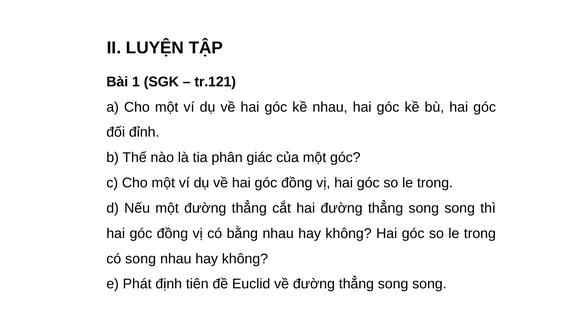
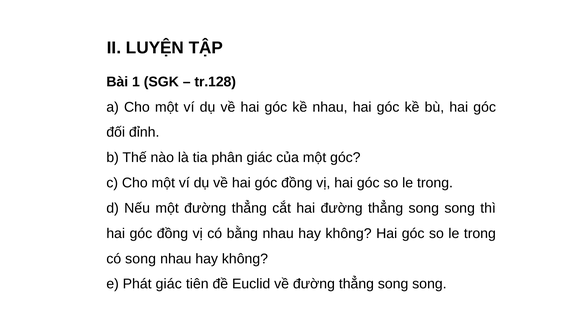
tr.121: tr.121 -> tr.128 (215, 82)
Phát định: định -> giác (169, 284)
